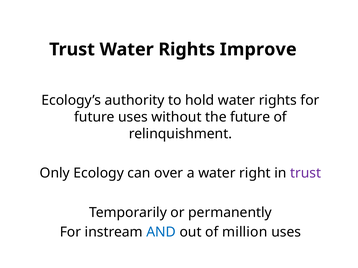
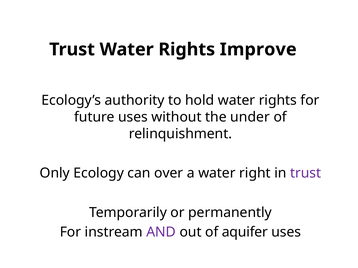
the future: future -> under (250, 117)
AND colour: blue -> purple (161, 233)
million: million -> aquifer (245, 233)
